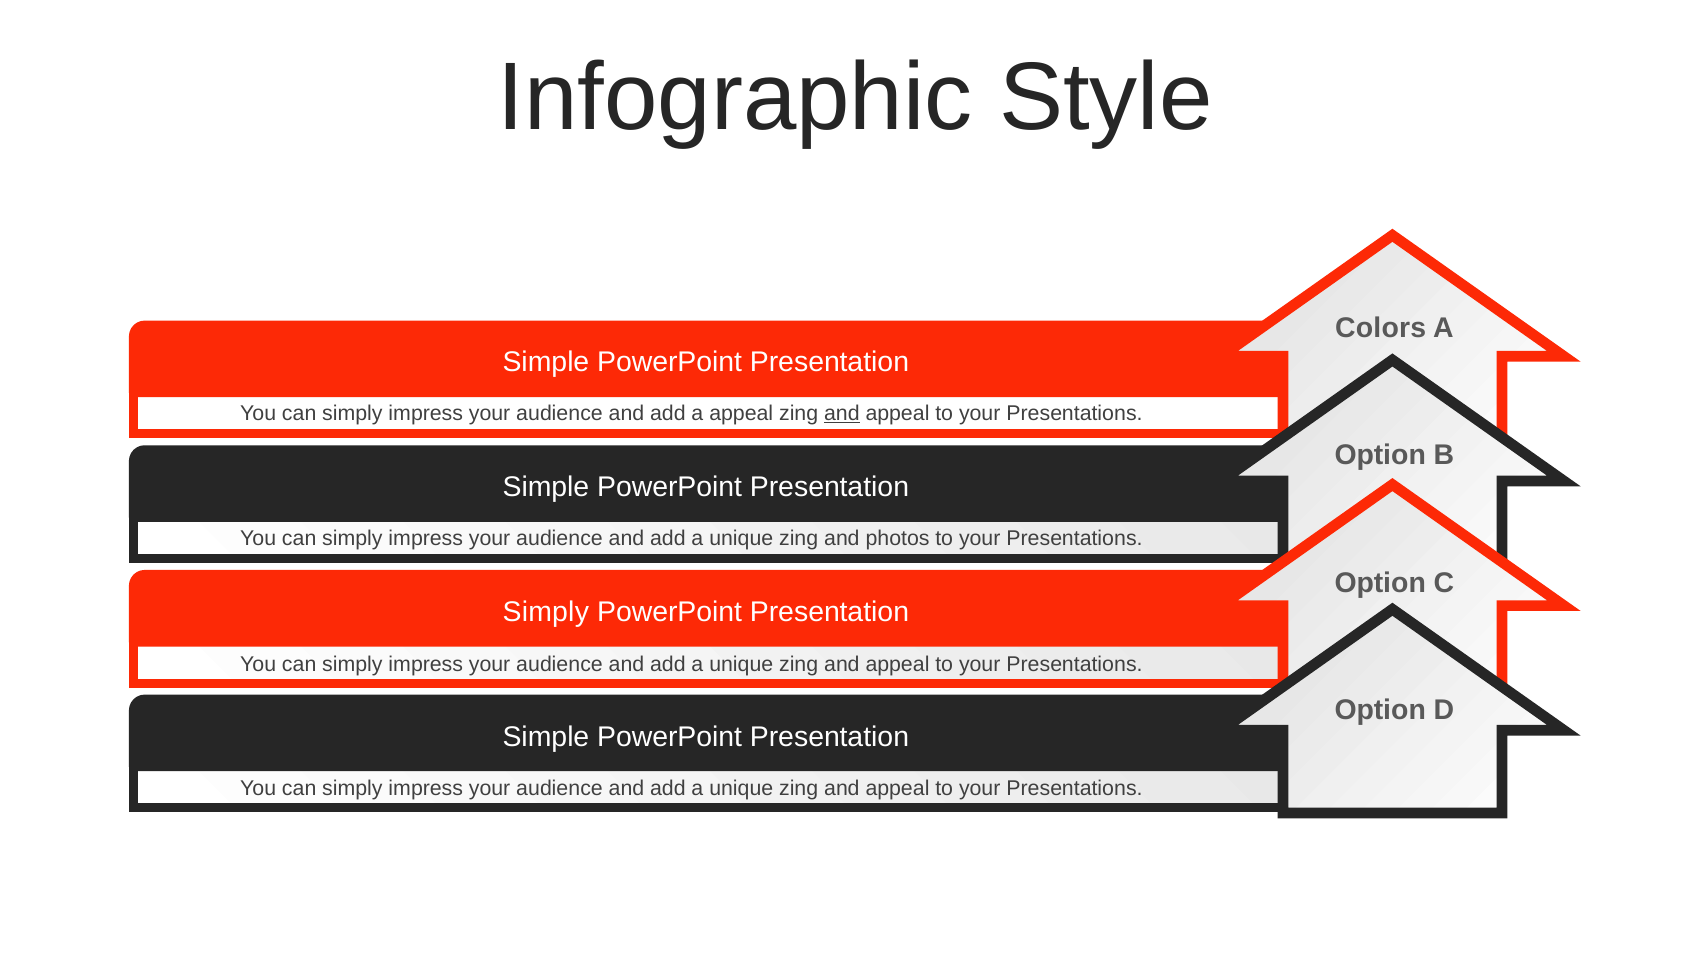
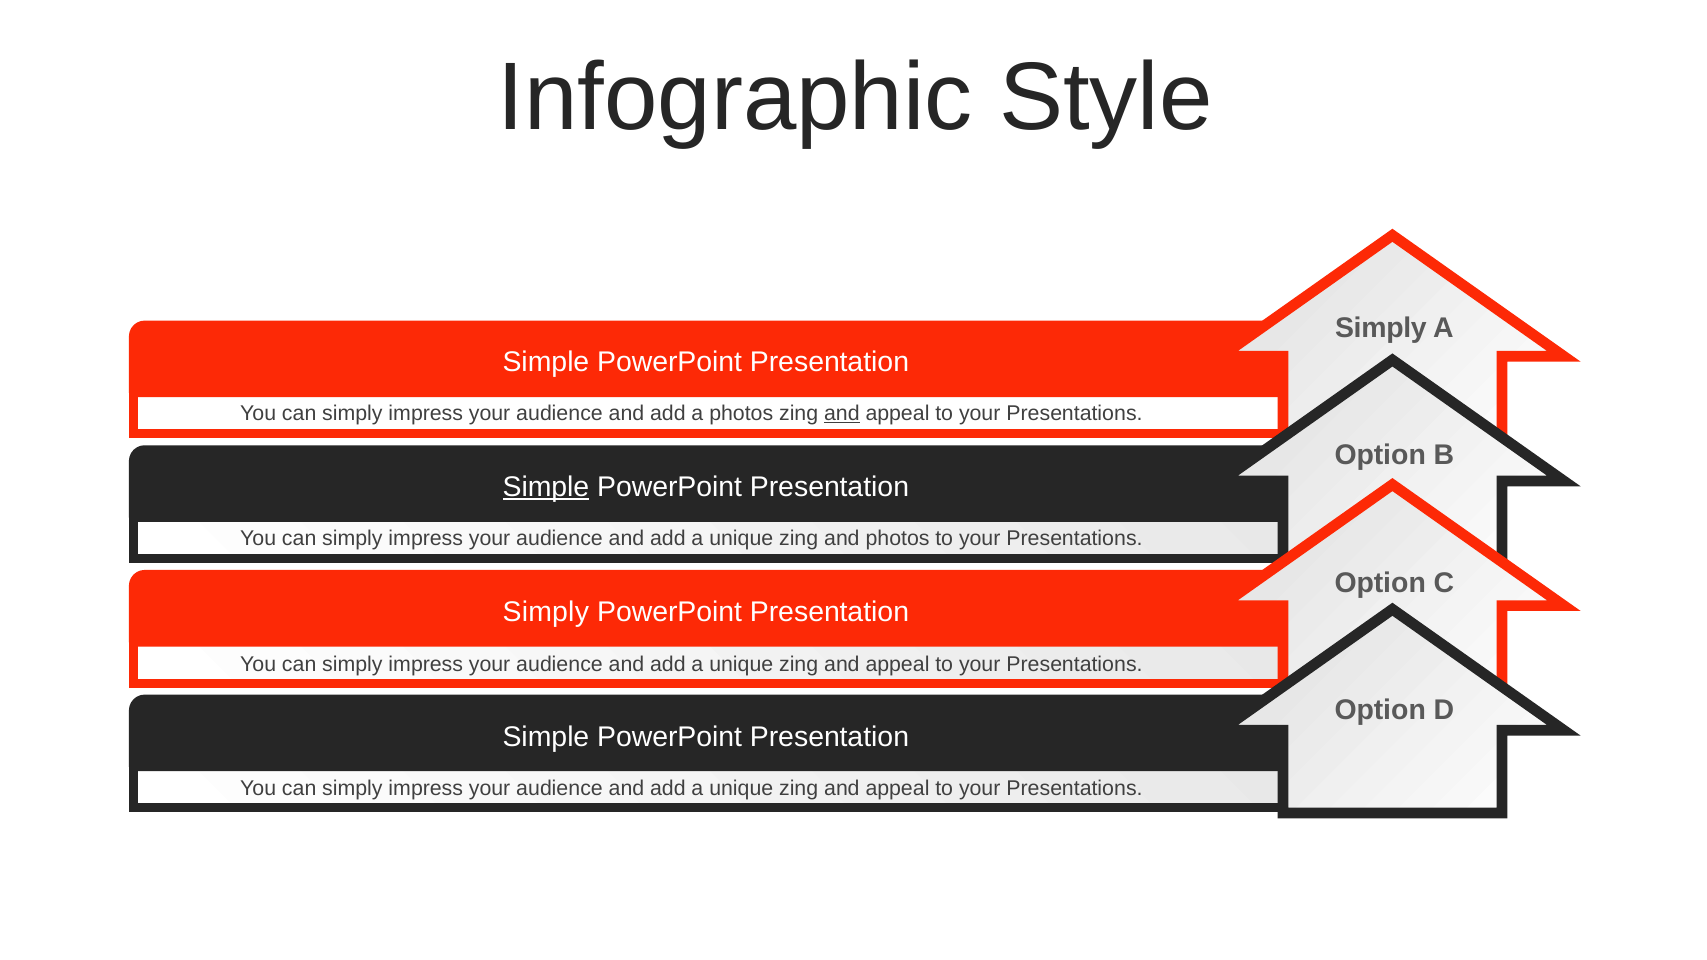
Colors: Colors -> Simply (1381, 328)
a appeal: appeal -> photos (741, 413)
Simple underline: none -> present (546, 487)
